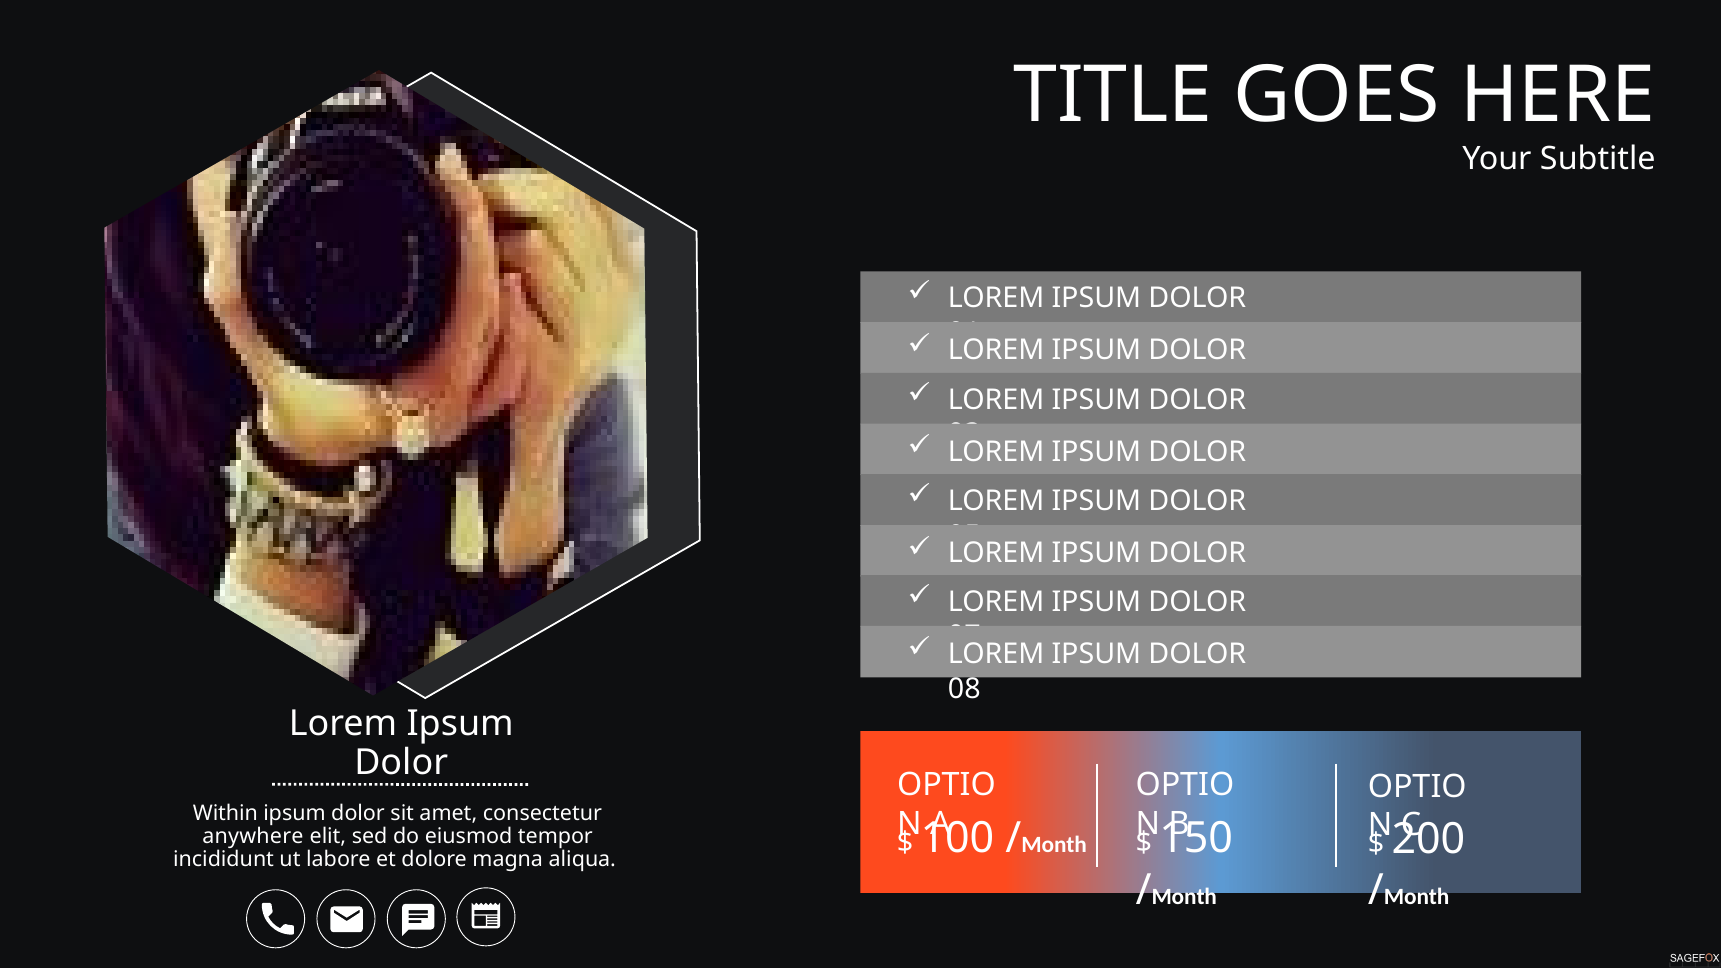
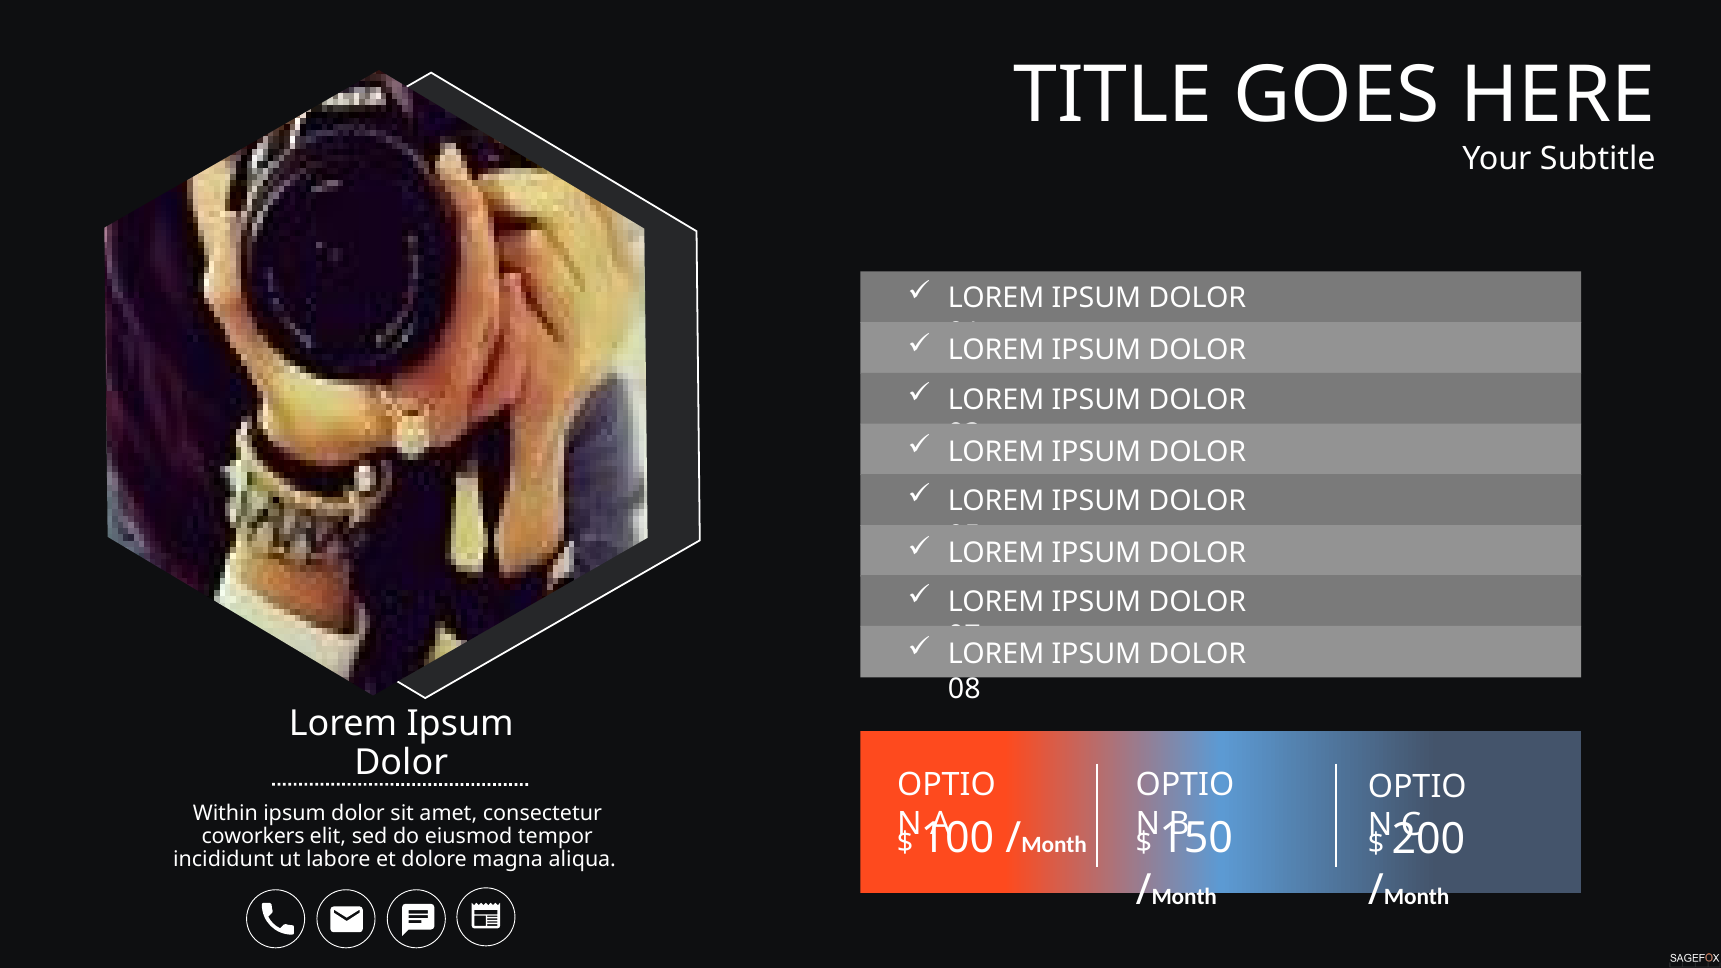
anywhere: anywhere -> coworkers (253, 837)
